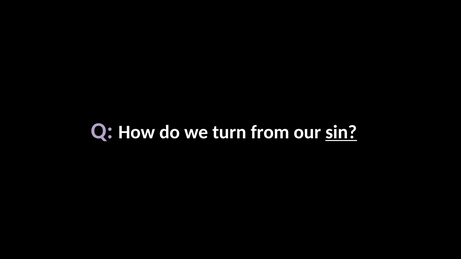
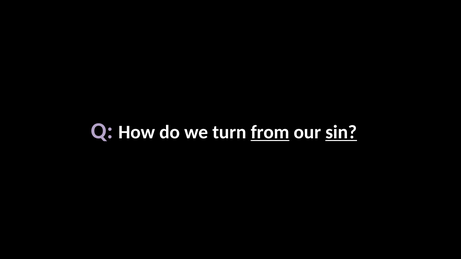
from underline: none -> present (270, 132)
